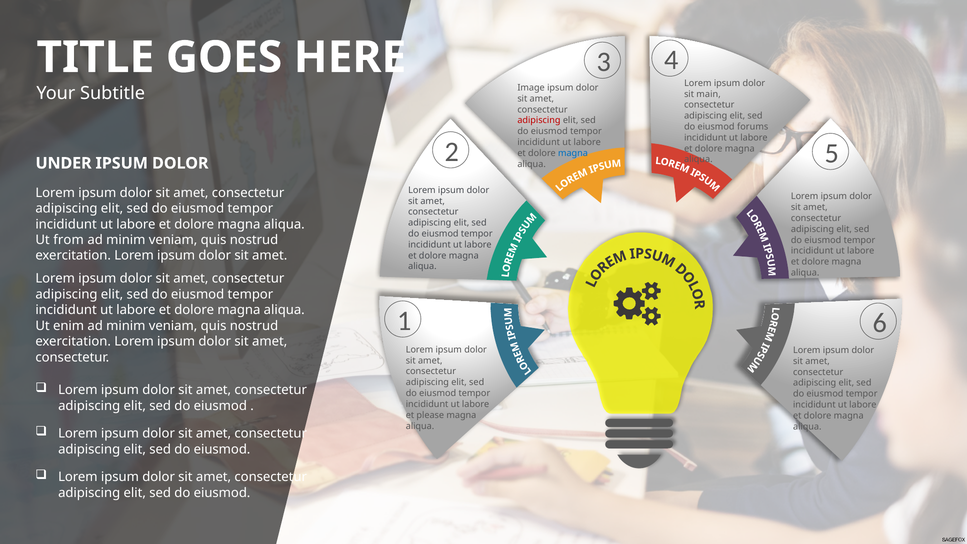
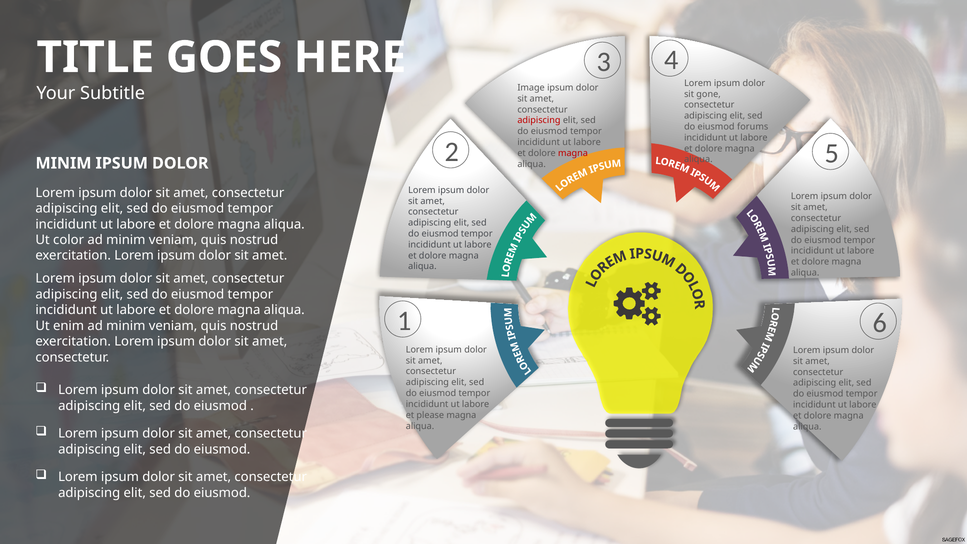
main: main -> gone (709, 94)
magna colour: blue -> red (573, 153)
UNDER: UNDER -> MINIM (63, 163)
from: from -> color (69, 240)
